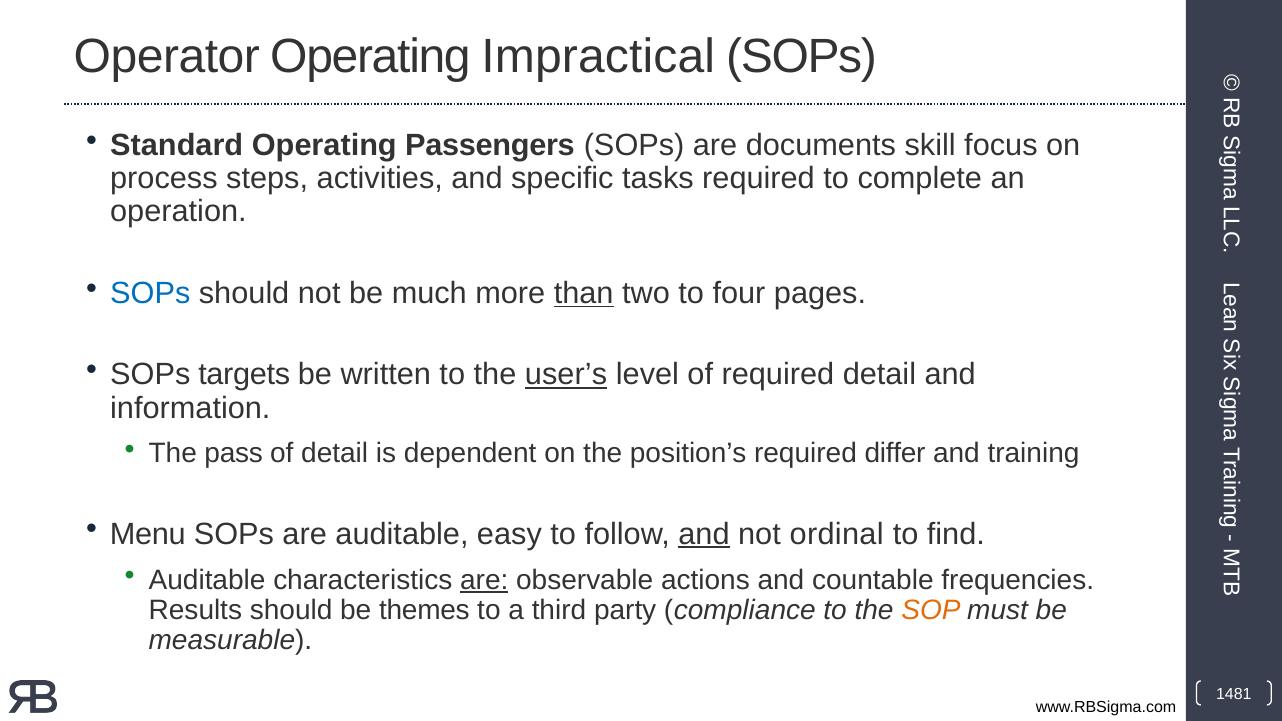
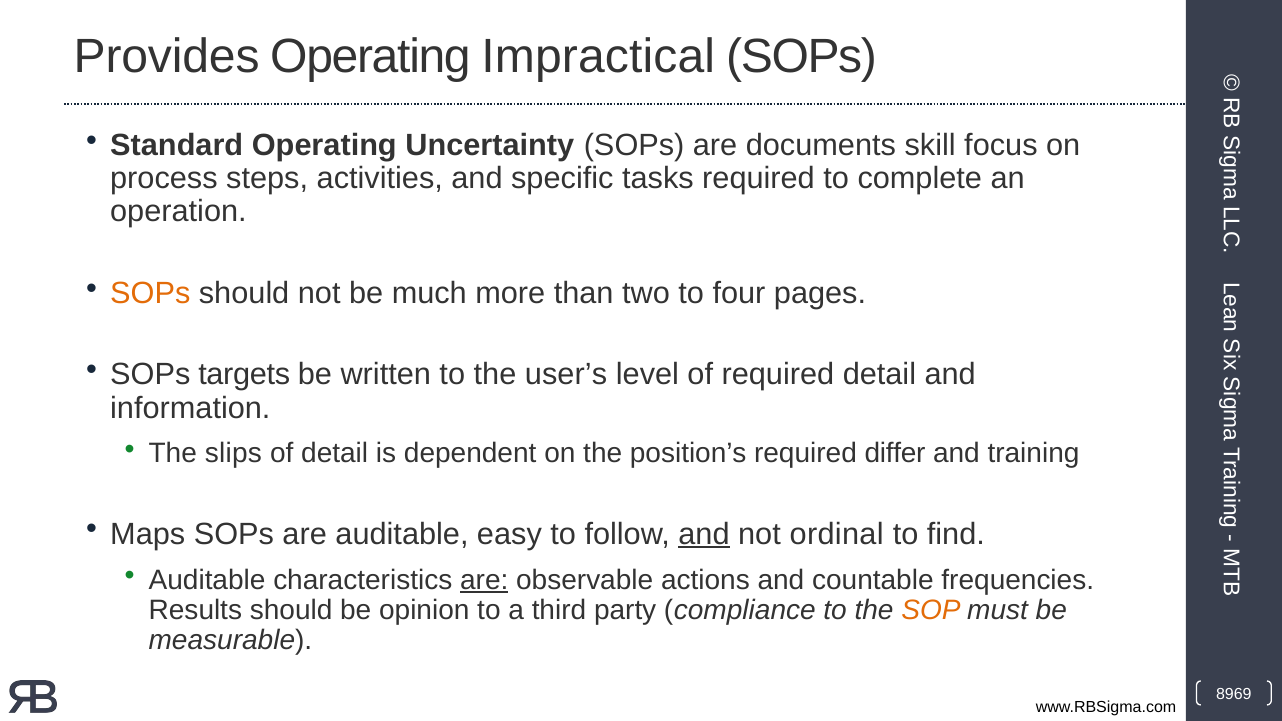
Operator: Operator -> Provides (167, 57)
Passengers: Passengers -> Uncertainty (490, 146)
SOPs colour: blue -> orange (150, 293)
than underline: present -> none (584, 293)
user’s underline: present -> none (566, 375)
pass: pass -> slips (233, 454)
Menu: Menu -> Maps (148, 534)
themes: themes -> opinion (424, 610)
1481: 1481 -> 8969 (1234, 694)
